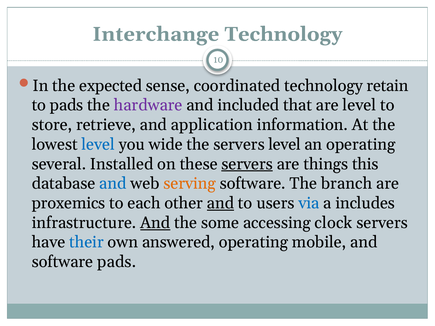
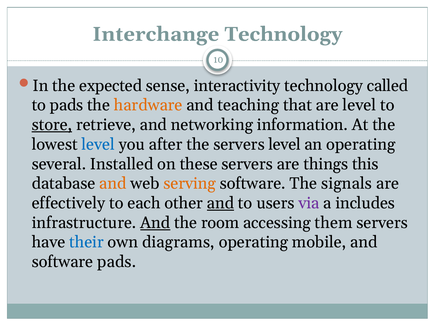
coordinated: coordinated -> interactivity (237, 86)
retain: retain -> called (388, 86)
hardware colour: purple -> orange (148, 105)
included: included -> teaching (248, 105)
store underline: none -> present (52, 125)
application: application -> networking (212, 125)
wide: wide -> after (166, 145)
servers underline: present -> none (247, 164)
and colour: blue -> orange (113, 184)
branch: branch -> signals (347, 184)
proxemics: proxemics -> effectively (68, 203)
via colour: blue -> purple (309, 203)
some: some -> room (220, 223)
clock: clock -> them (334, 223)
answered: answered -> diagrams (178, 242)
